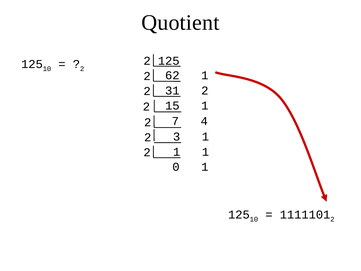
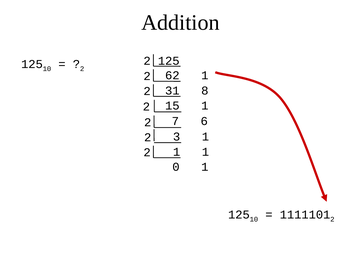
Quotient: Quotient -> Addition (180, 23)
31 2: 2 -> 8 (205, 90)
4: 4 -> 6 (204, 121)
